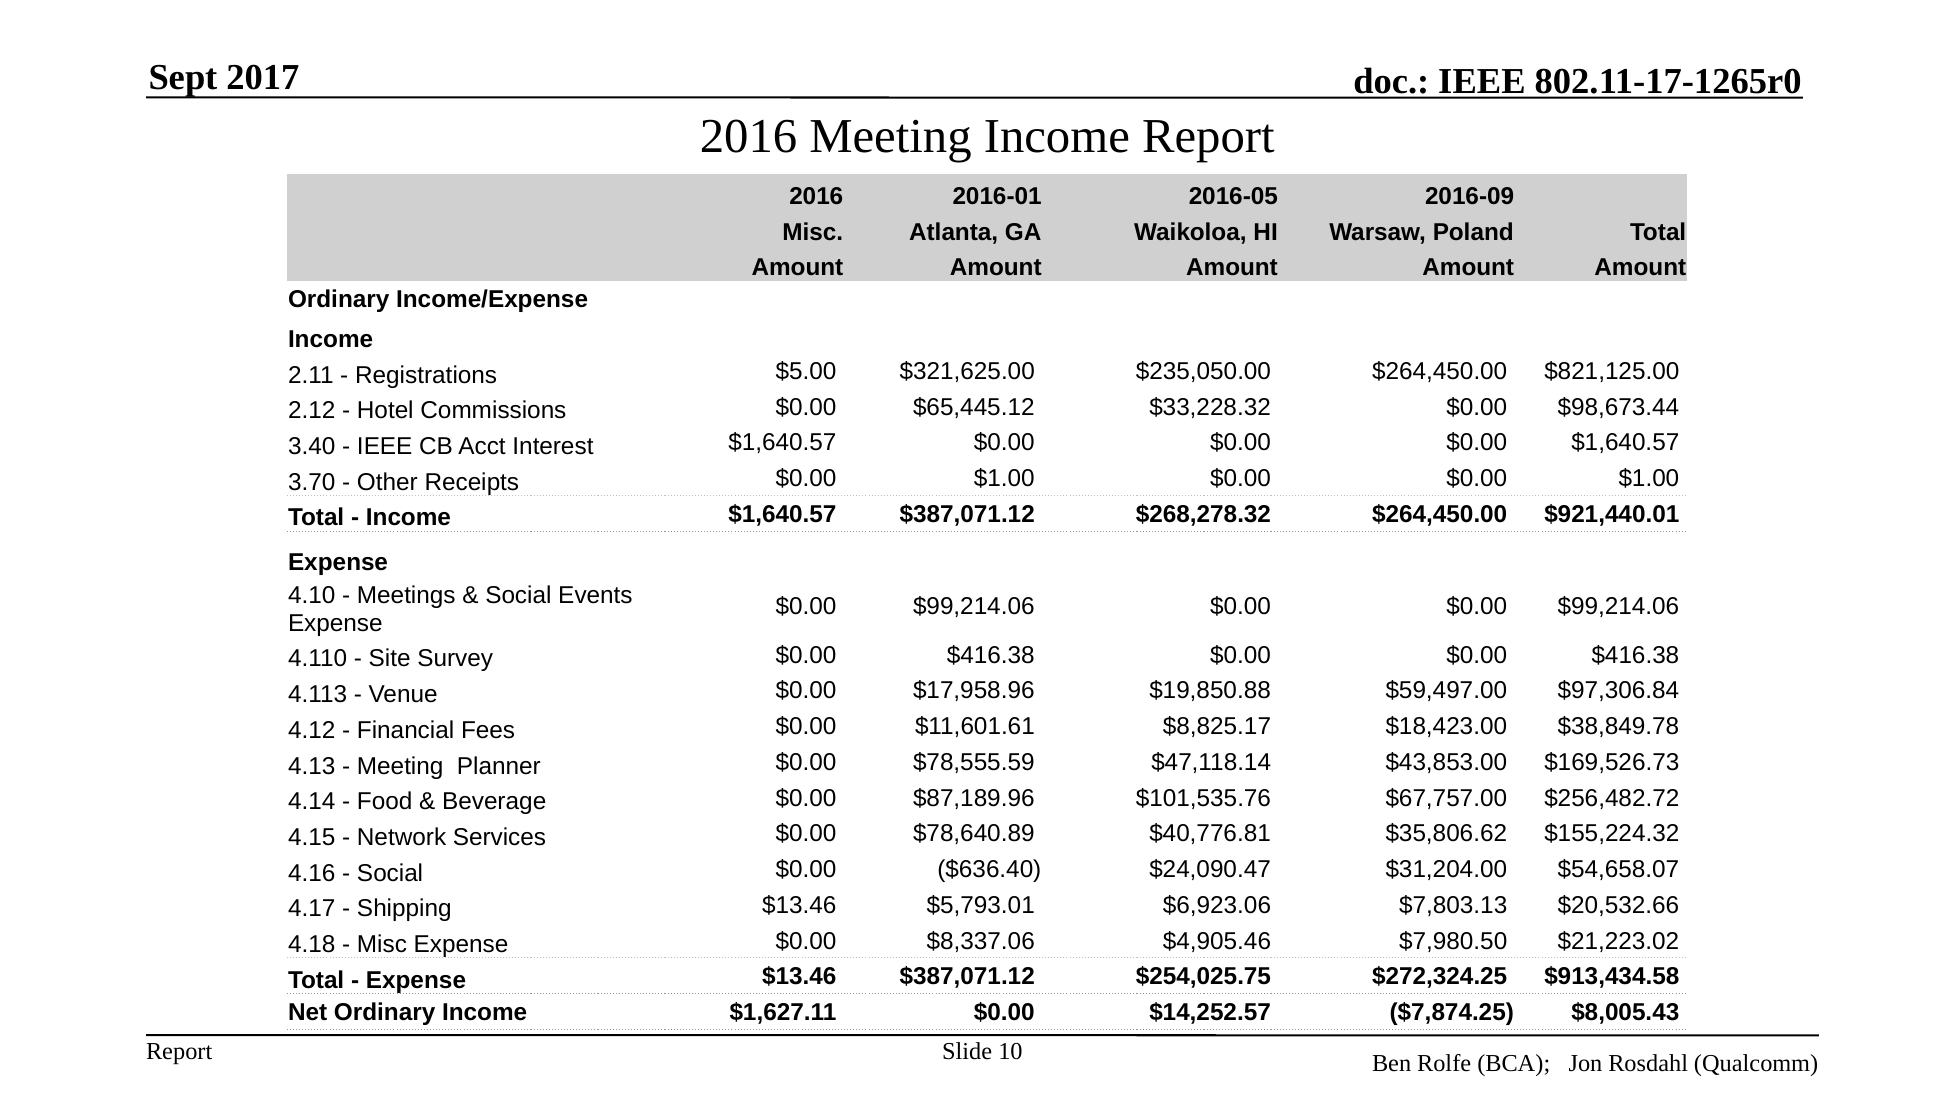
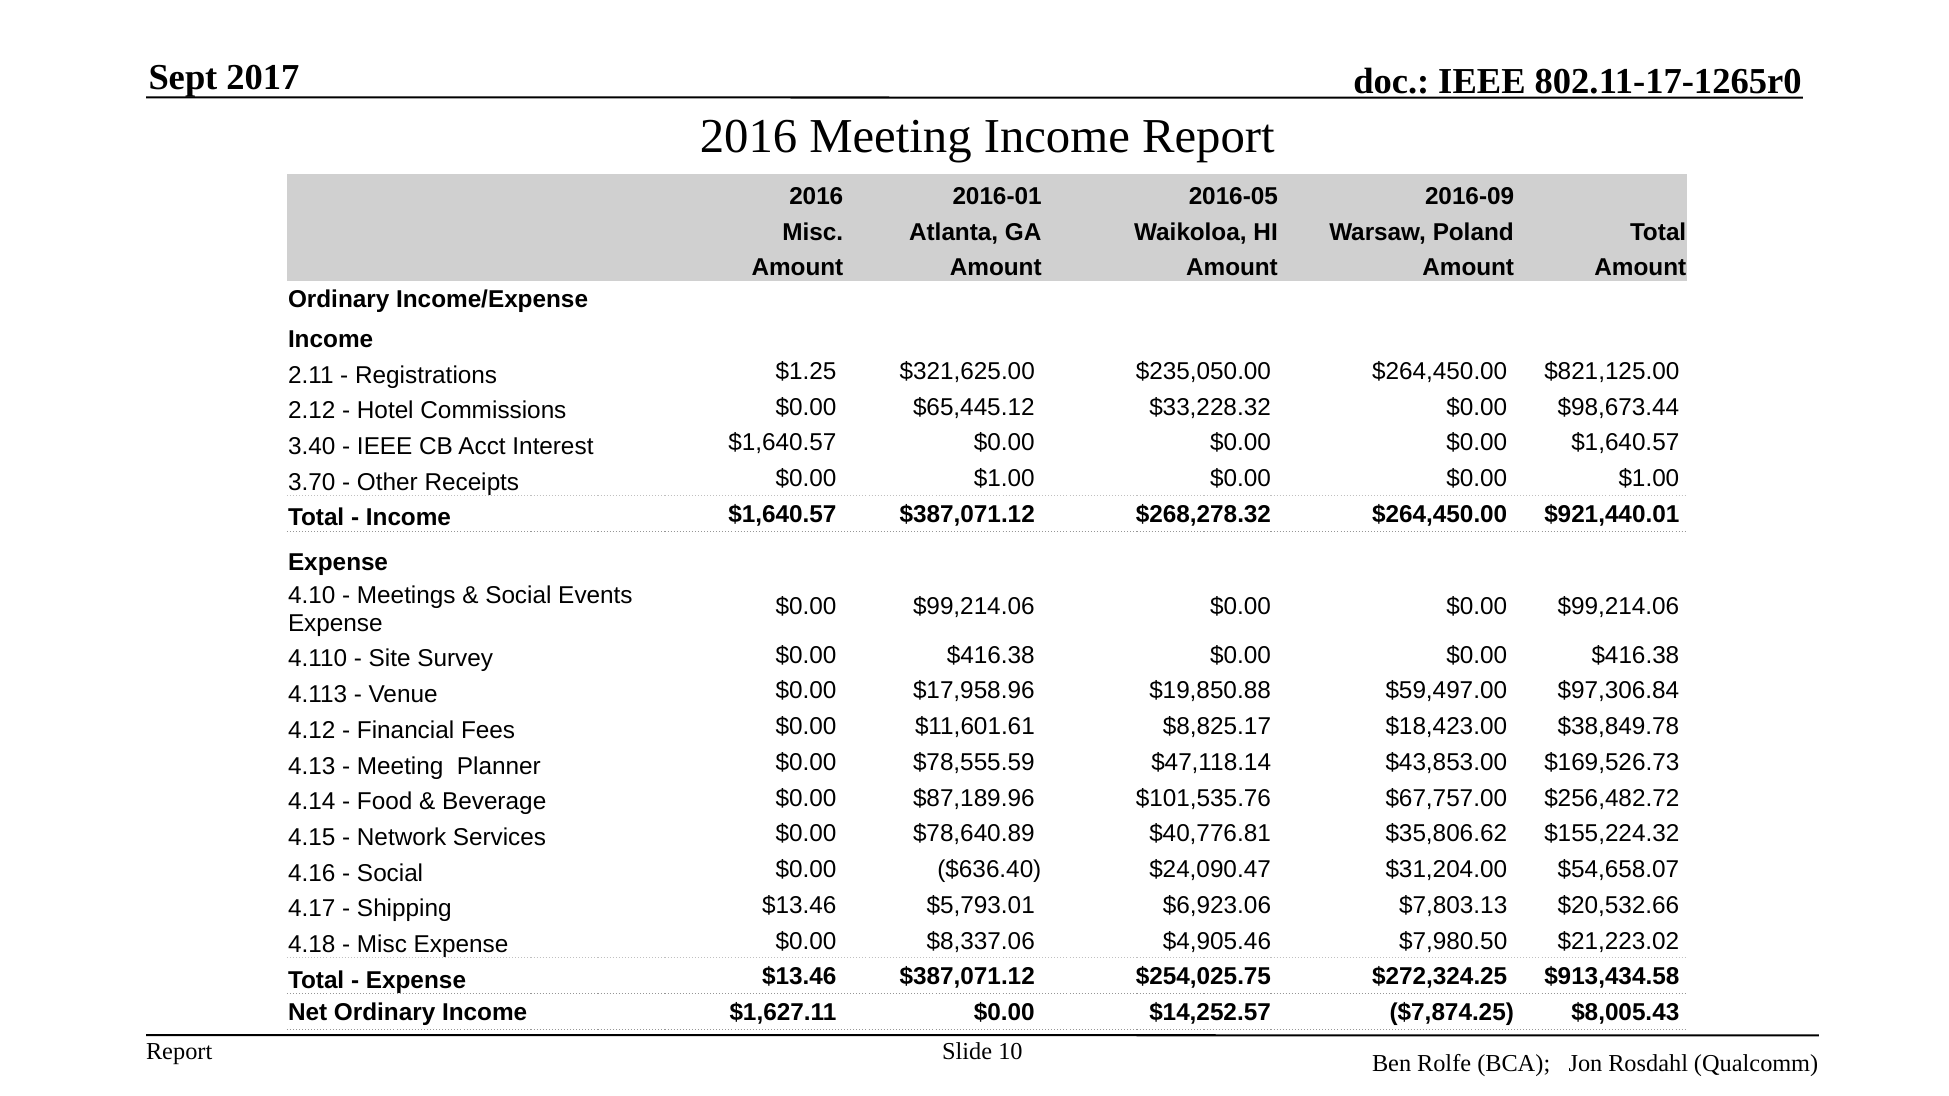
$5.00: $5.00 -> $1.25 (806, 372)
